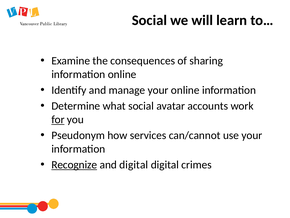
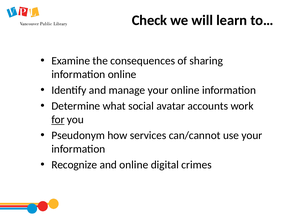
Social: Social -> Check (149, 20)
Recognize underline: present -> none (74, 164)
and digital: digital -> online (134, 164)
